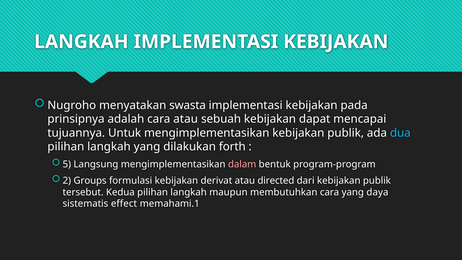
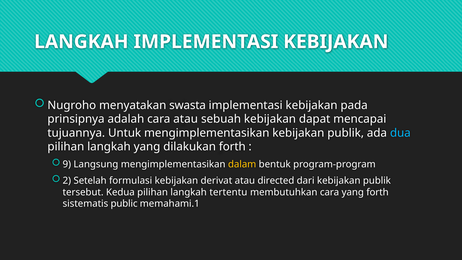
5: 5 -> 9 (67, 164)
dalam colour: pink -> yellow (242, 164)
Groups: Groups -> Setelah (90, 181)
maupun: maupun -> tertentu (228, 192)
yang daya: daya -> forth (378, 192)
effect: effect -> public (124, 204)
